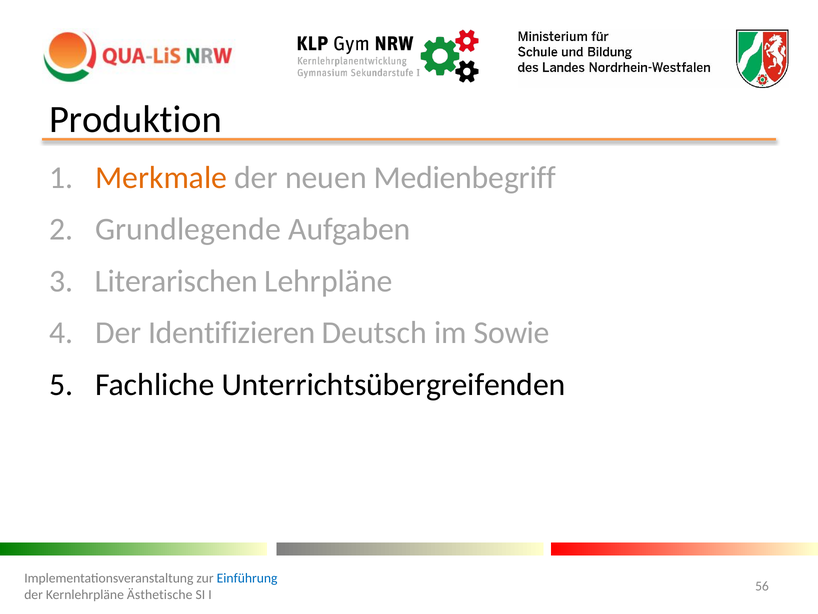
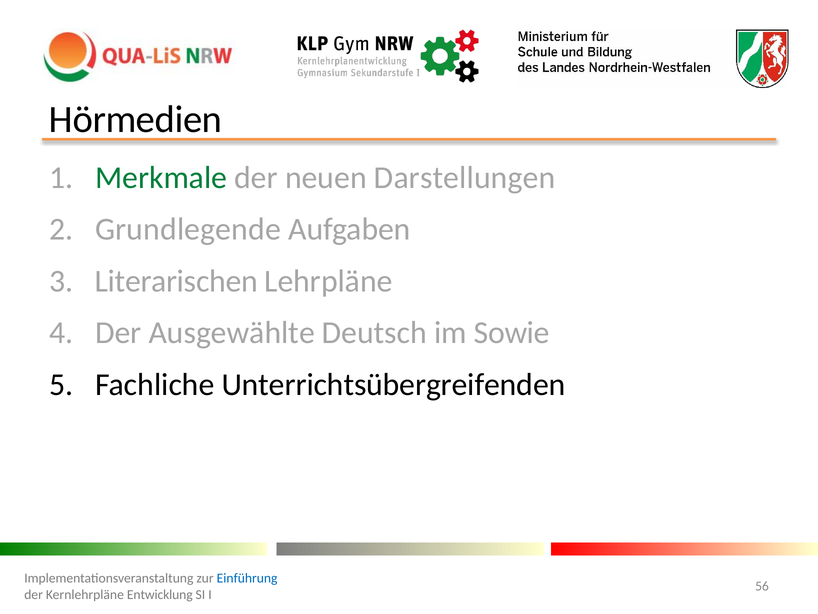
Produktion: Produktion -> Hörmedien (136, 119)
Merkmale colour: orange -> green (161, 177)
Medienbegriff: Medienbegriff -> Darstellungen (465, 177)
Identifizieren: Identifizieren -> Ausgewählte (232, 333)
Ästhetische: Ästhetische -> Entwicklung (160, 594)
